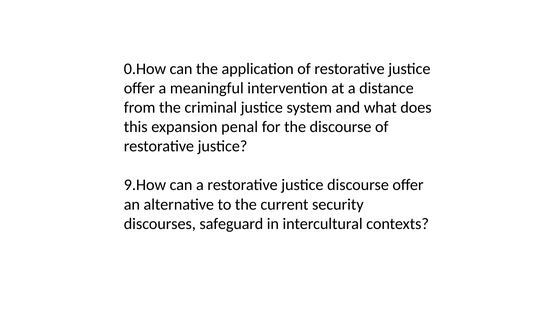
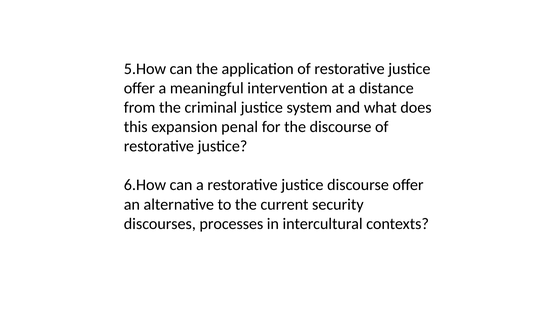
0.How: 0.How -> 5.How (145, 69)
9.How: 9.How -> 6.How (145, 185)
safeguard: safeguard -> processes (231, 224)
